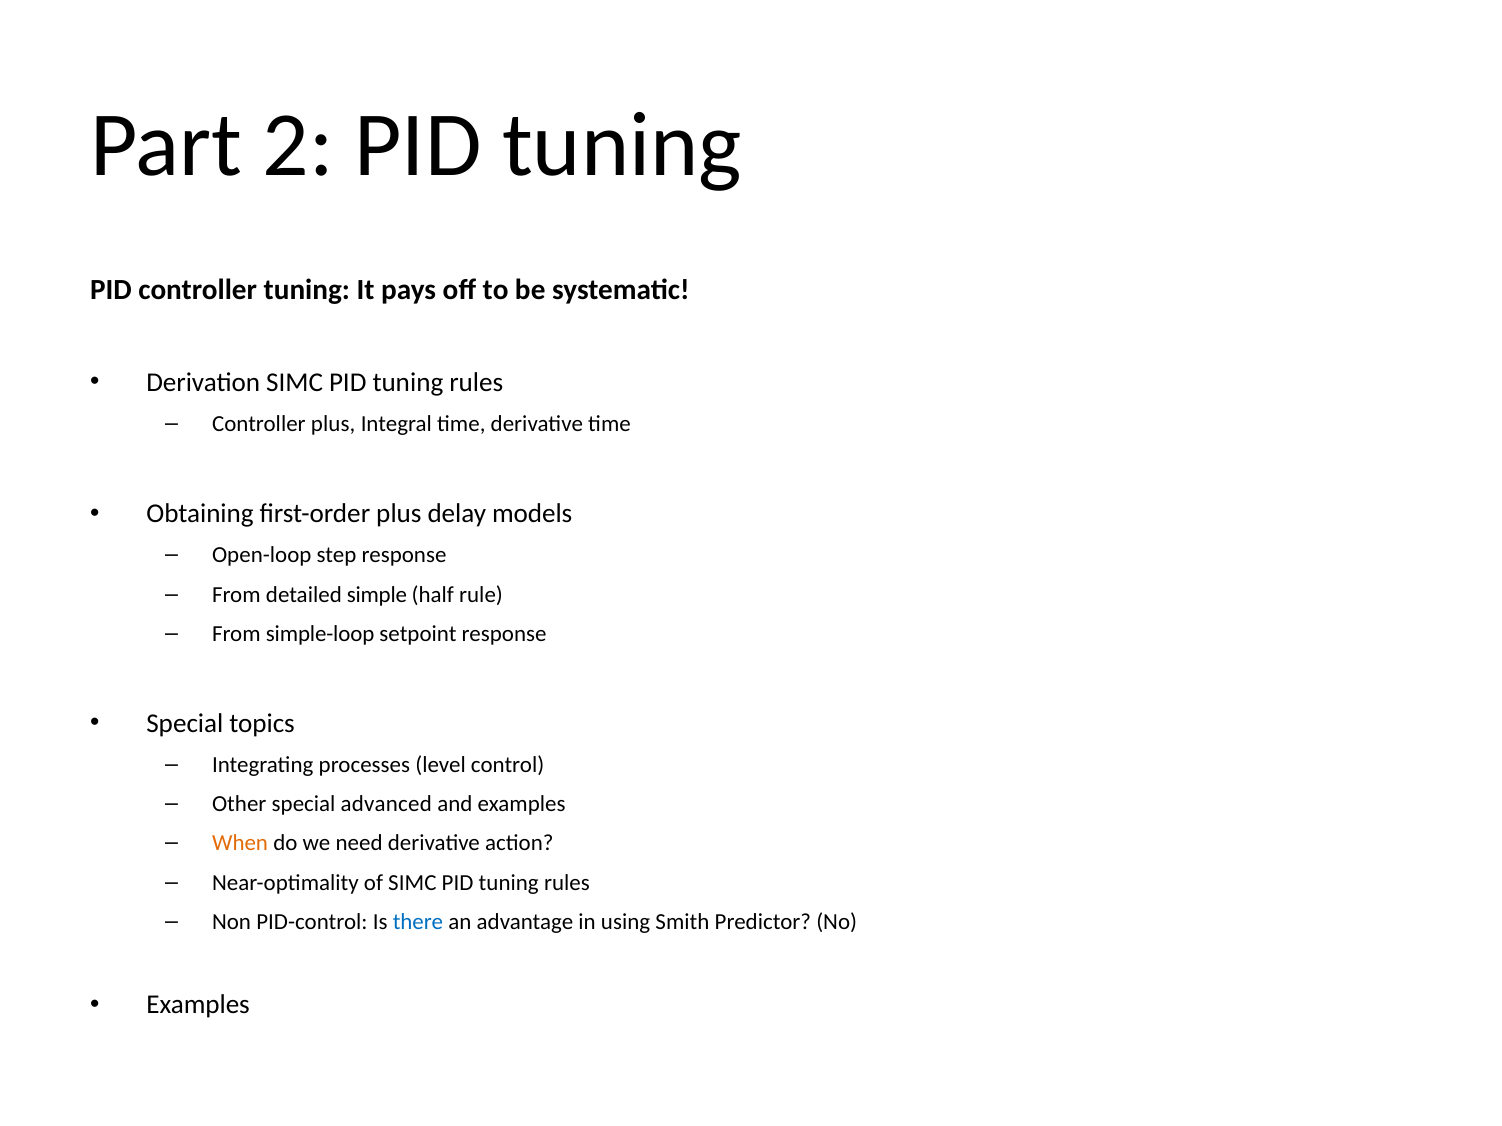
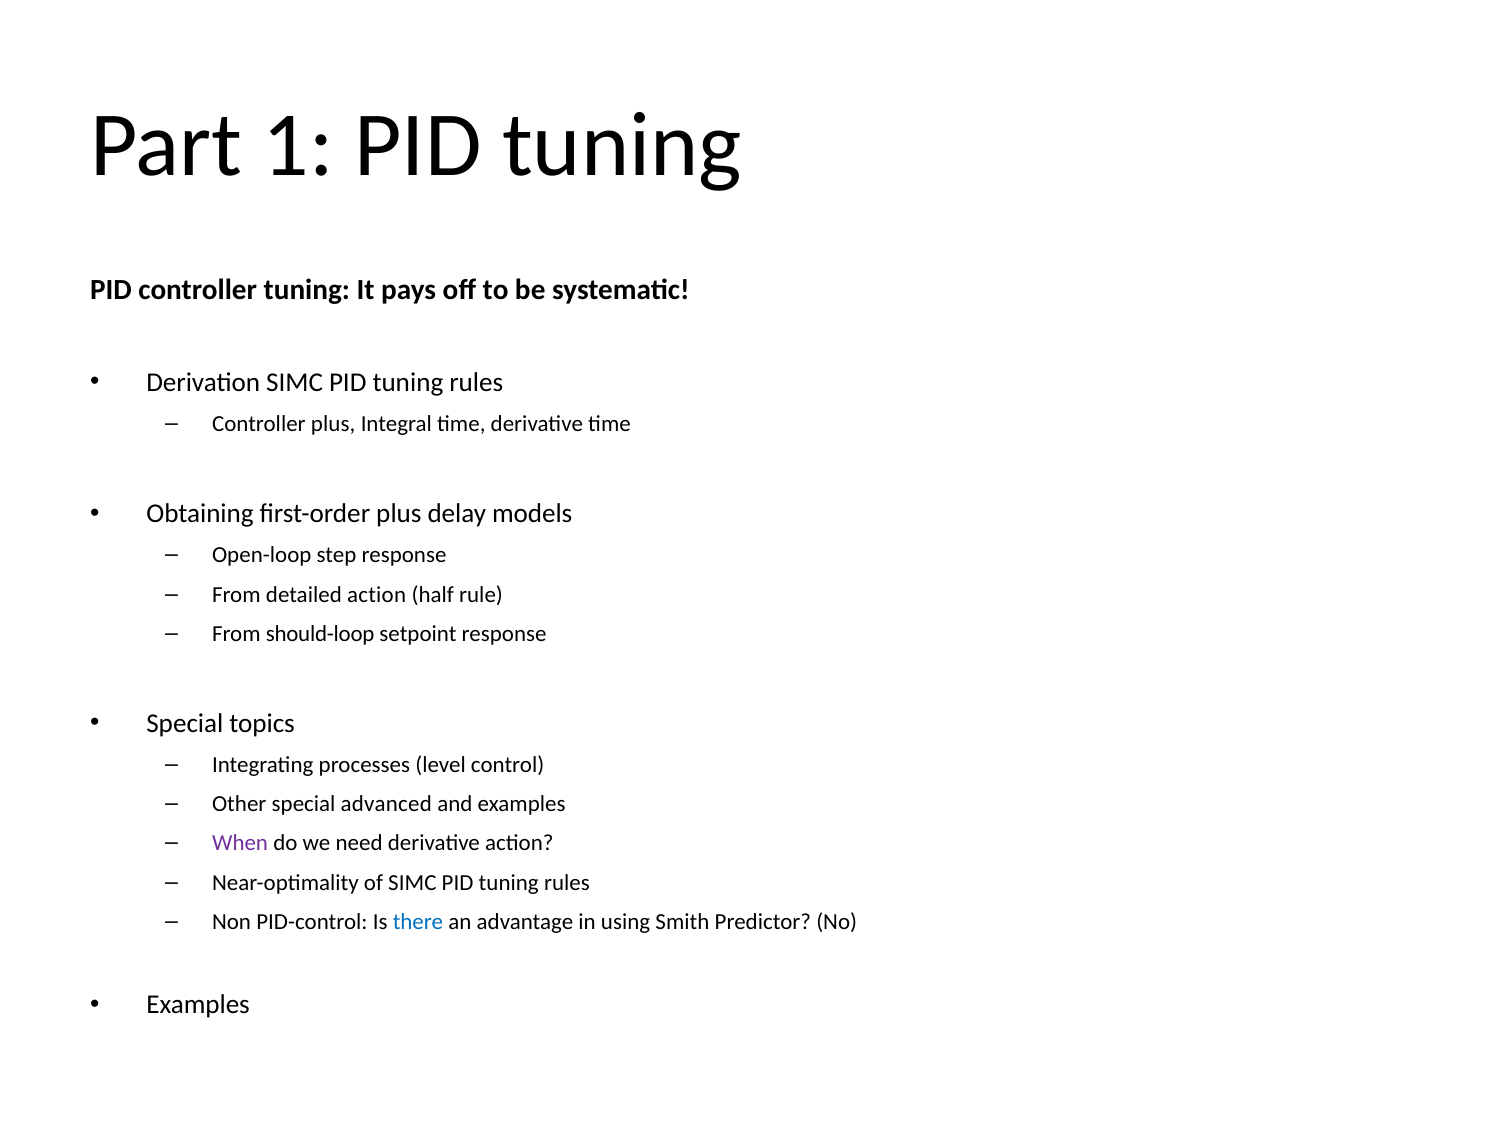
2: 2 -> 1 (298, 145)
detailed simple: simple -> action (377, 595)
simple-loop: simple-loop -> should-loop (320, 634)
When colour: orange -> purple (240, 844)
